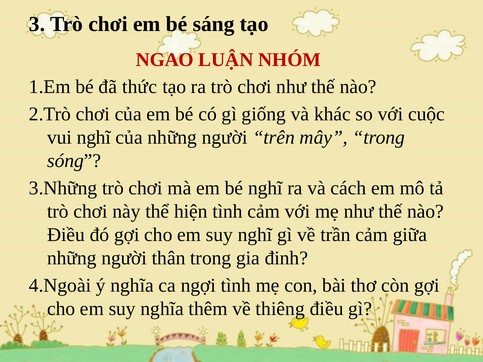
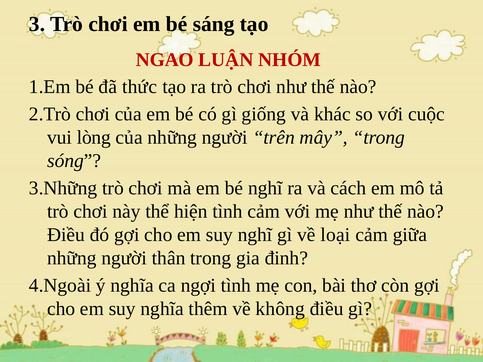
vui nghĩ: nghĩ -> lòng (94, 138)
trần: trần -> loại (335, 235)
thiêng: thiêng -> không (280, 309)
